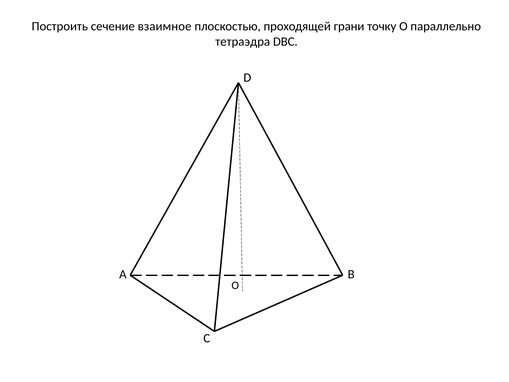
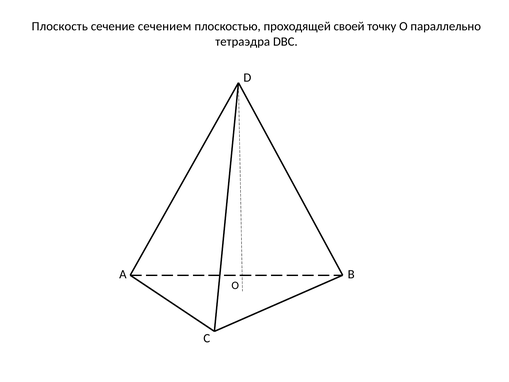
Построить: Построить -> Плоскость (60, 26)
взаимное: взаимное -> сечением (165, 26)
грани: грани -> своей (349, 26)
